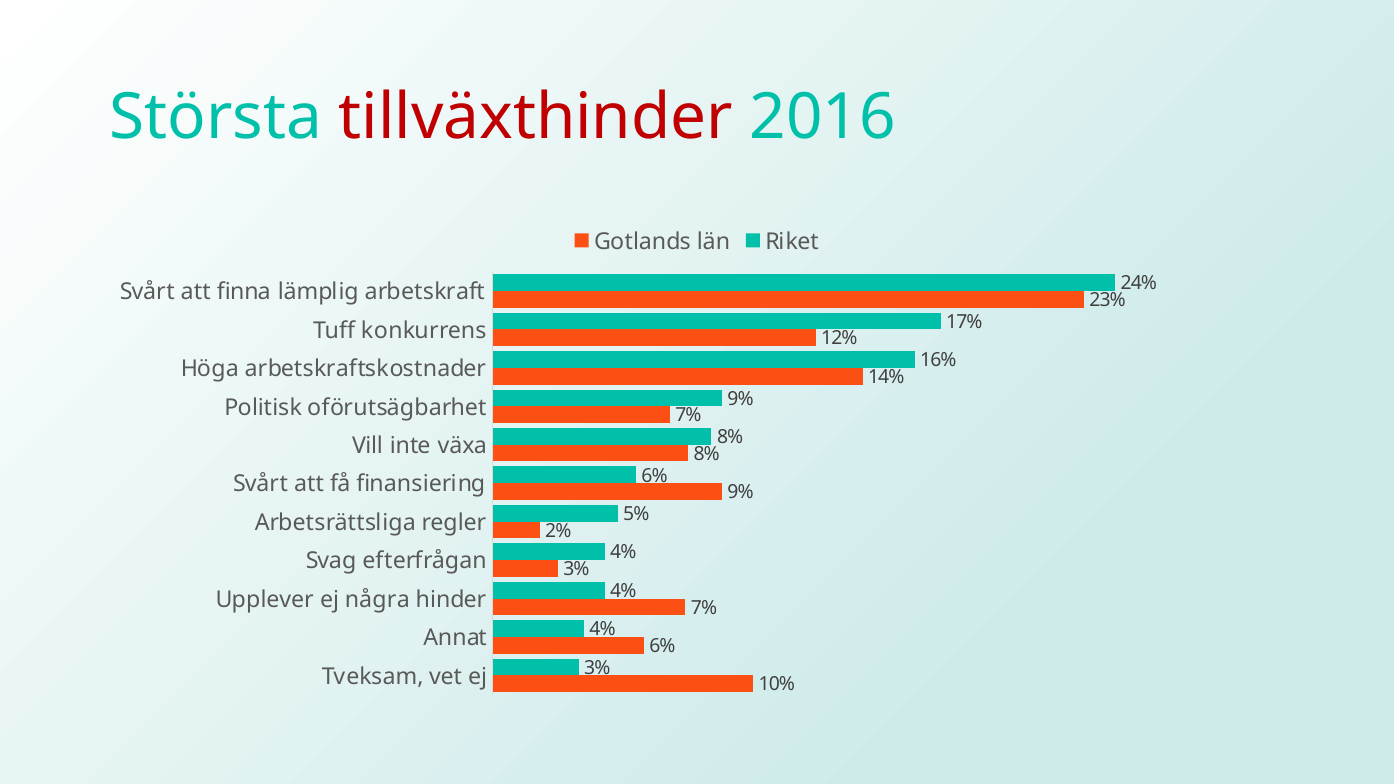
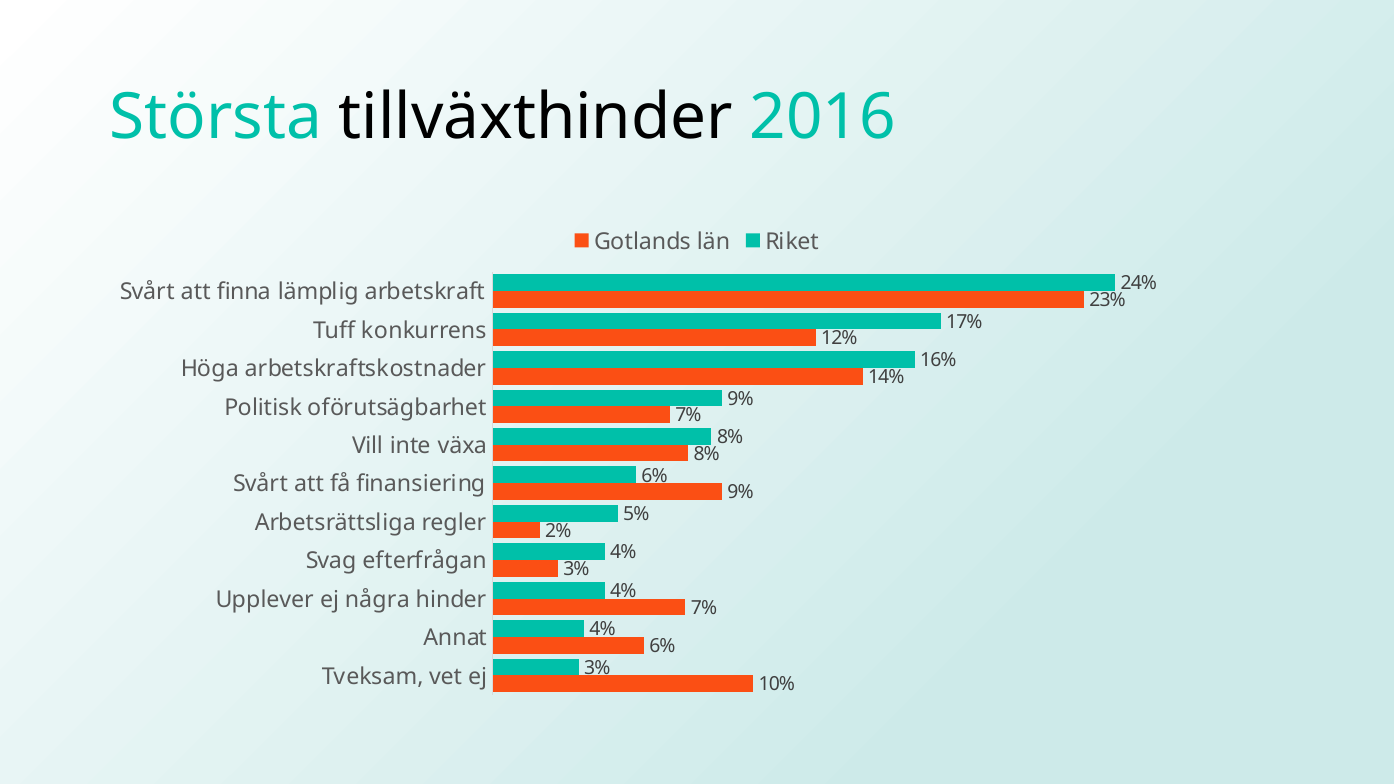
tillväxthinder colour: red -> black (536, 117)
